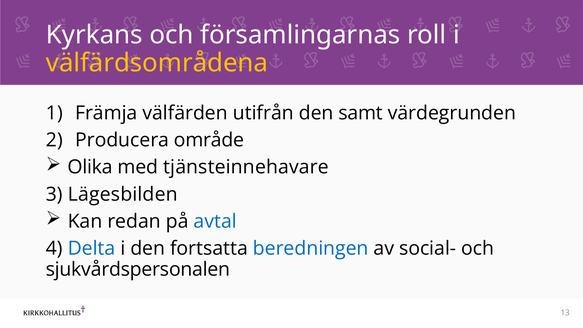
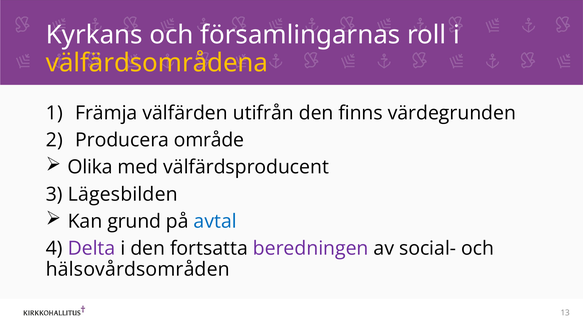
samt: samt -> finns (361, 113)
tjänsteinnehavare: tjänsteinnehavare -> välfärdsproducent (246, 167)
redan: redan -> grund (134, 221)
Delta colour: blue -> purple (92, 248)
beredningen colour: blue -> purple (311, 248)
sjukvårdspersonalen: sjukvårdspersonalen -> hälsovårdsområden (138, 269)
